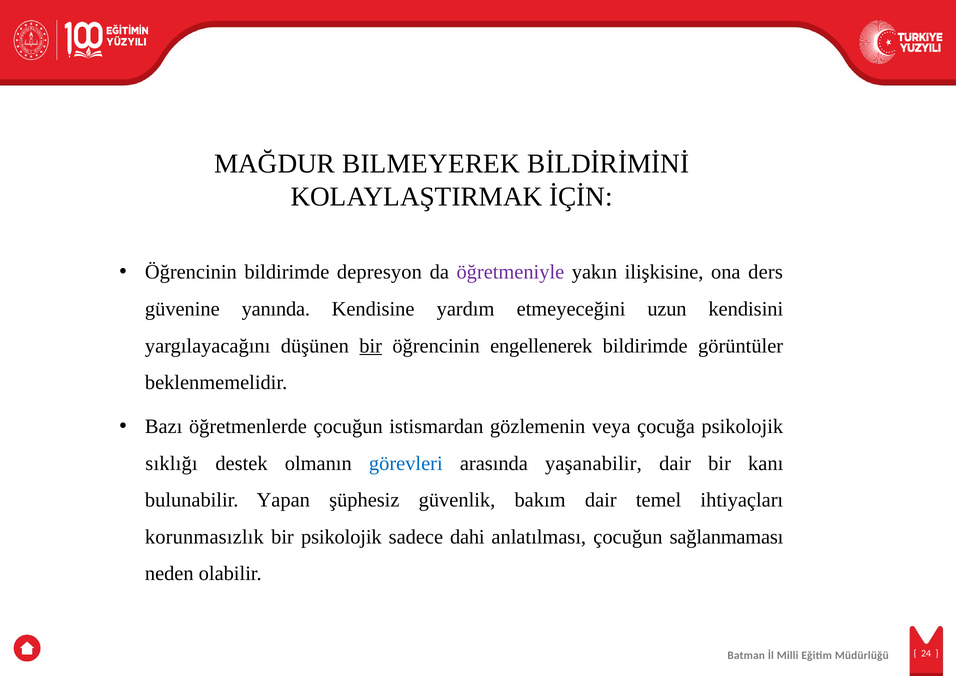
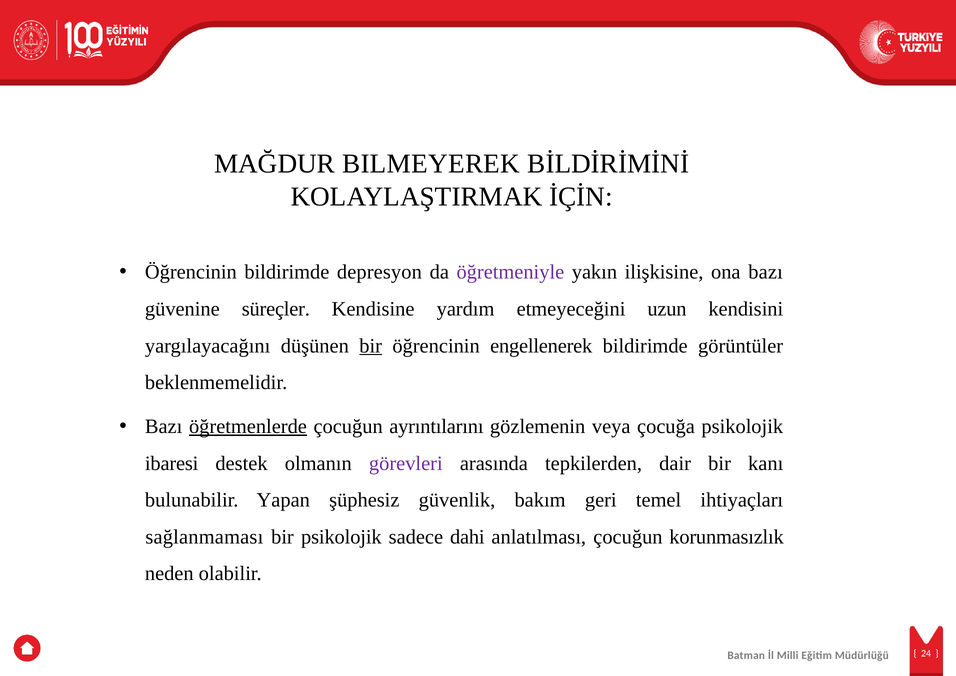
ona ders: ders -> bazı (766, 272)
yanında: yanında -> süreçler (276, 309)
öğretmenlerde underline: none -> present (248, 426)
istismardan: istismardan -> ayrıntılarını (436, 426)
sıklığı: sıklığı -> ibaresi (172, 463)
görevleri colour: blue -> purple (406, 463)
yaşanabilir: yaşanabilir -> tepkilerden (594, 463)
bakım dair: dair -> geri (601, 500)
korunmasızlık: korunmasızlık -> sağlanmaması (204, 537)
sağlanmaması: sağlanmaması -> korunmasızlık (727, 537)
